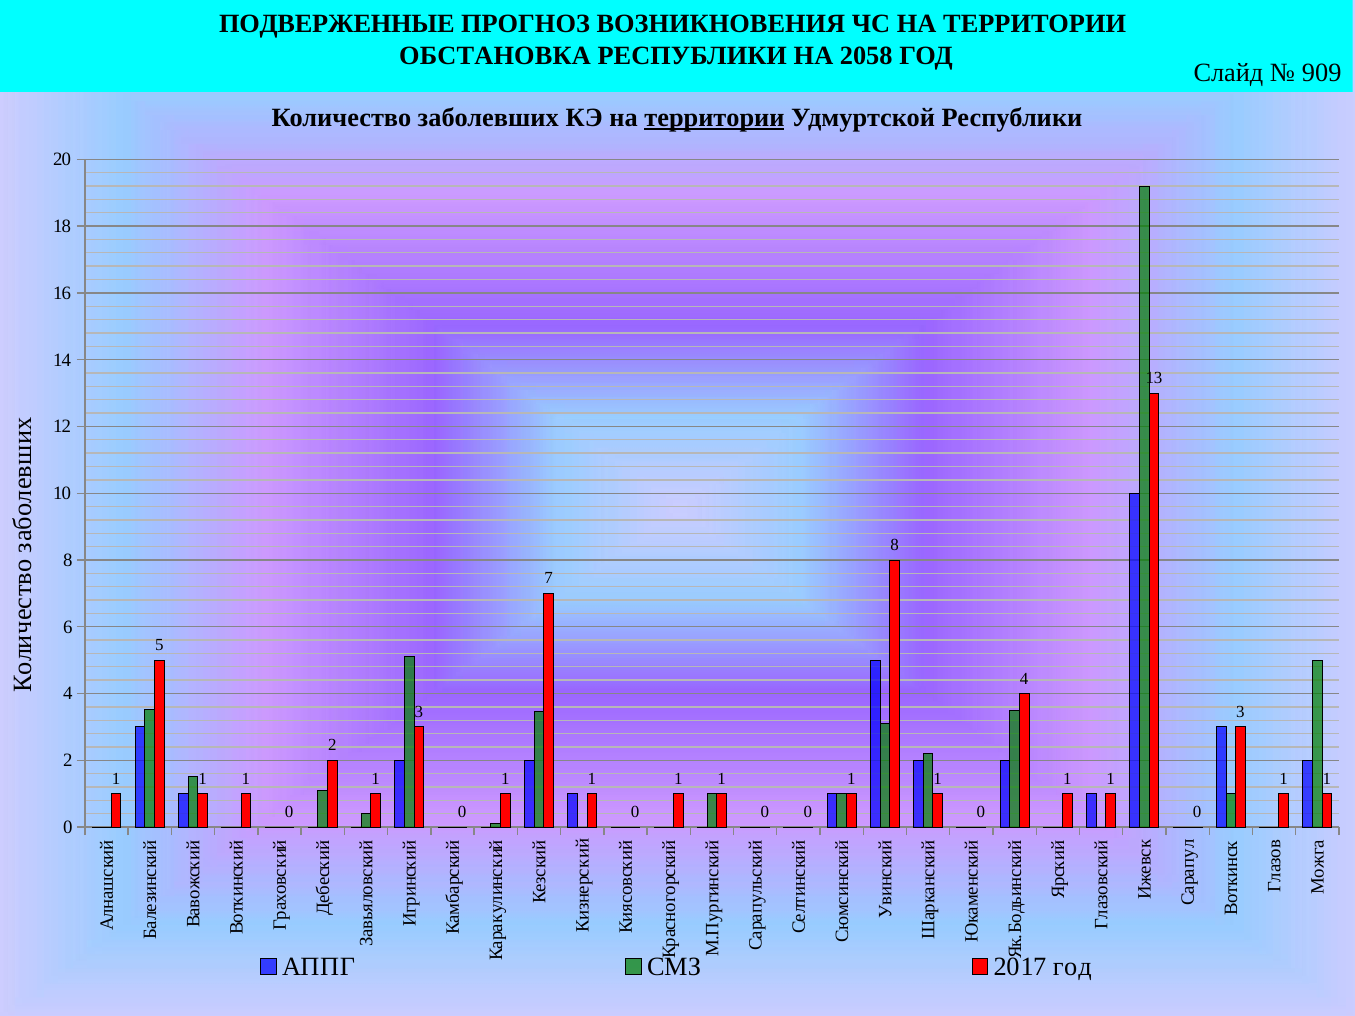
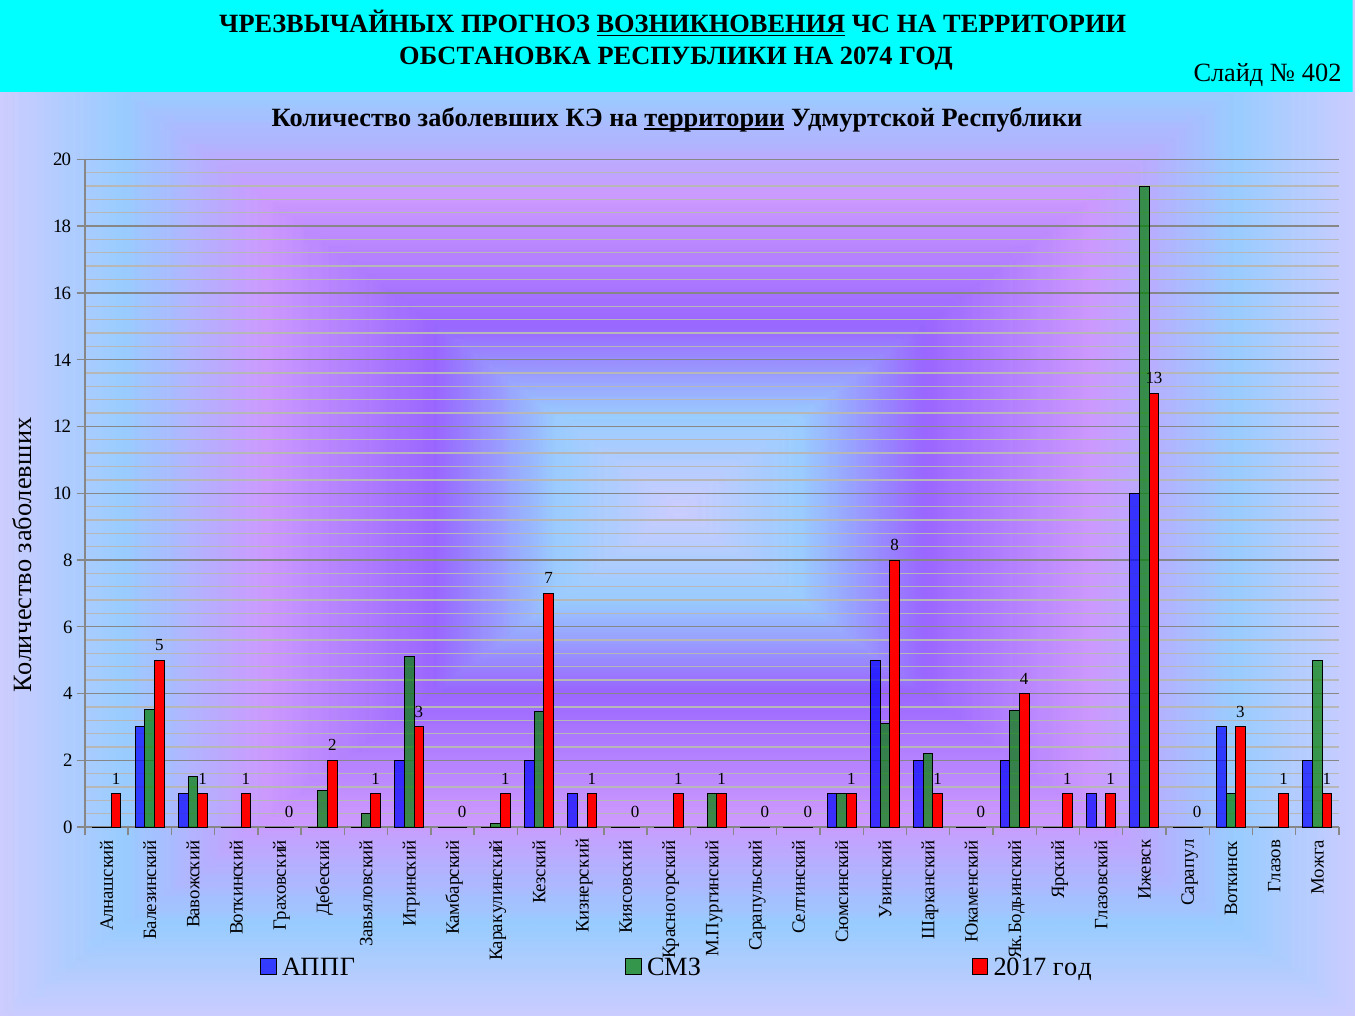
ПОДВЕРЖЕННЫЕ: ПОДВЕРЖЕННЫЕ -> ЧРЕЗВЫЧАЙНЫХ (337, 24)
ВОЗНИКНОВЕНИЯ underline: none -> present (721, 24)
2058: 2058 -> 2074 (866, 56)
909: 909 -> 402 (1322, 73)
